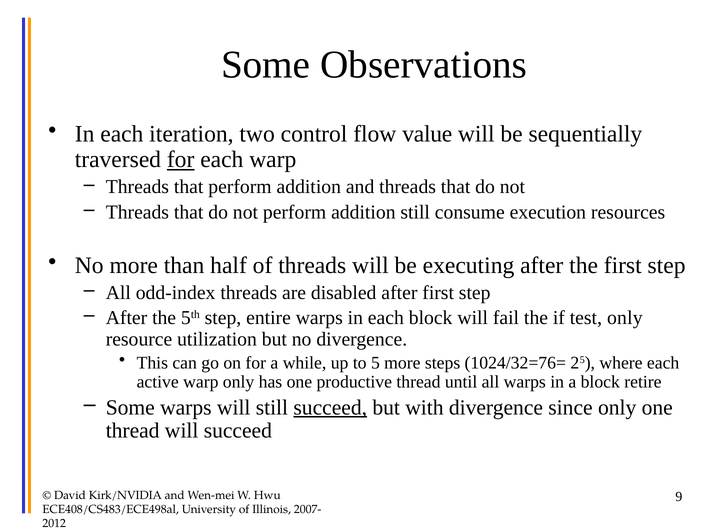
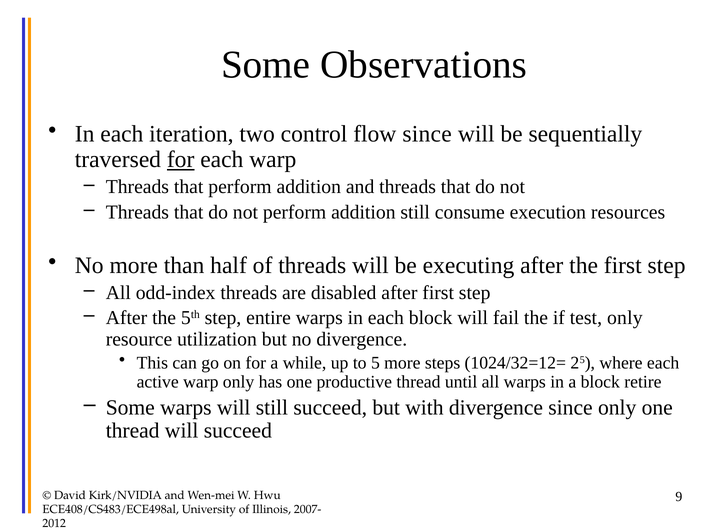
flow value: value -> since (427, 134)
1024/32=76=: 1024/32=76= -> 1024/32=12= (515, 362)
succeed underline: present -> none (330, 407)
